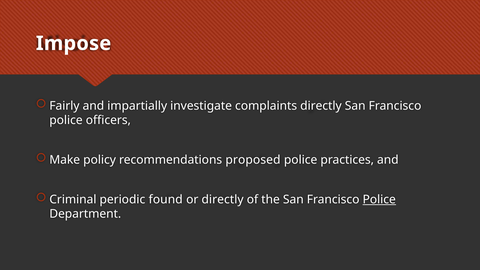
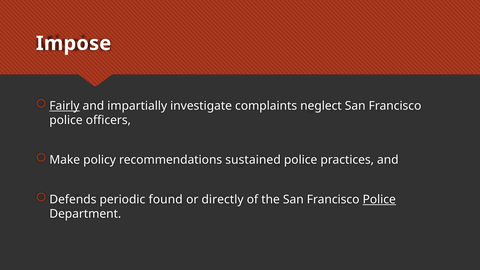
Fairly underline: none -> present (64, 106)
complaints directly: directly -> neglect (321, 106)
proposed: proposed -> sustained (253, 160)
Criminal: Criminal -> Defends (73, 200)
